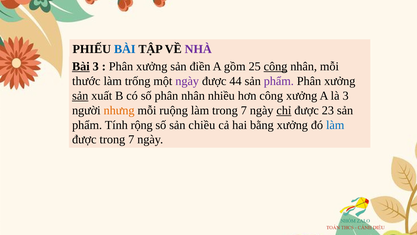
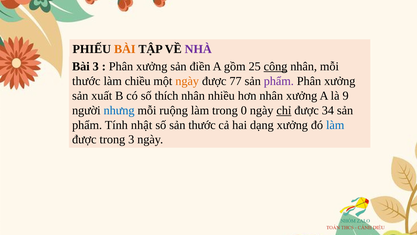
BÀI colour: blue -> orange (125, 49)
Bài underline: present -> none (81, 66)
trống: trống -> chiều (138, 81)
ngày colour: purple -> orange (187, 81)
44: 44 -> 77 (236, 81)
sản underline: present -> none (80, 96)
số phân: phân -> thích (166, 96)
hơn công: công -> nhân (271, 96)
là 3: 3 -> 9 (346, 96)
nhưng colour: orange -> blue (119, 110)
làm trong 7: 7 -> 0 (244, 110)
23: 23 -> 34 (328, 110)
rộng: rộng -> nhật (142, 125)
sản chiều: chiều -> thước (202, 125)
bằng: bằng -> dạng (262, 125)
được trong 7: 7 -> 3 (131, 139)
